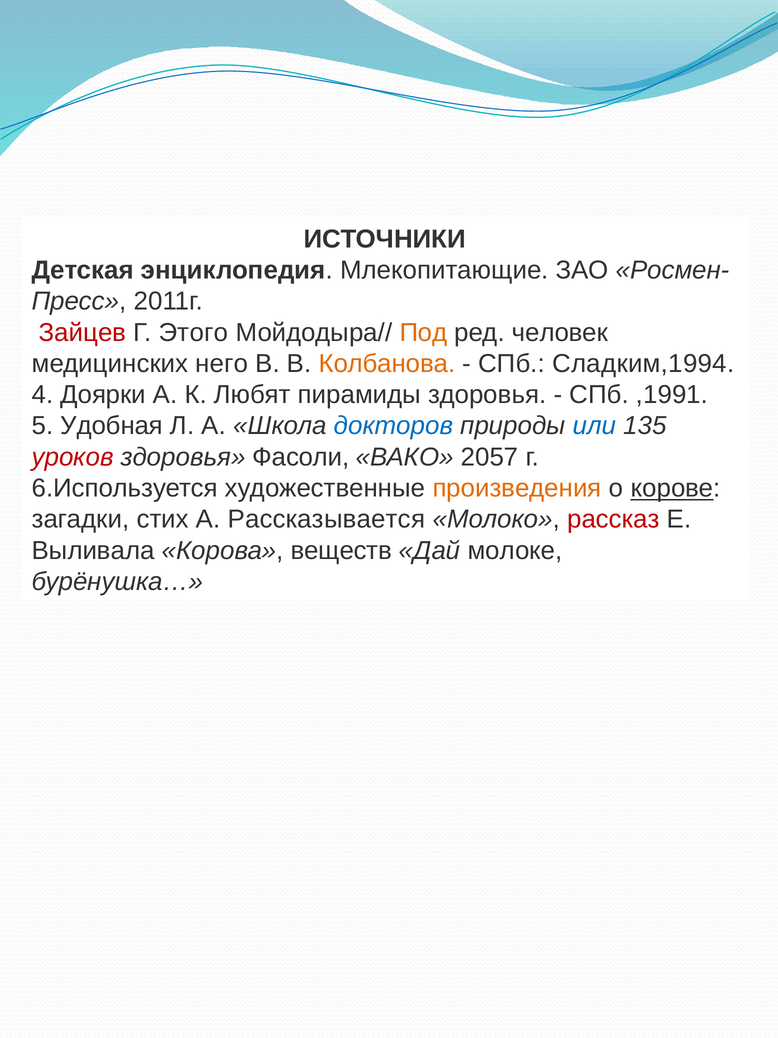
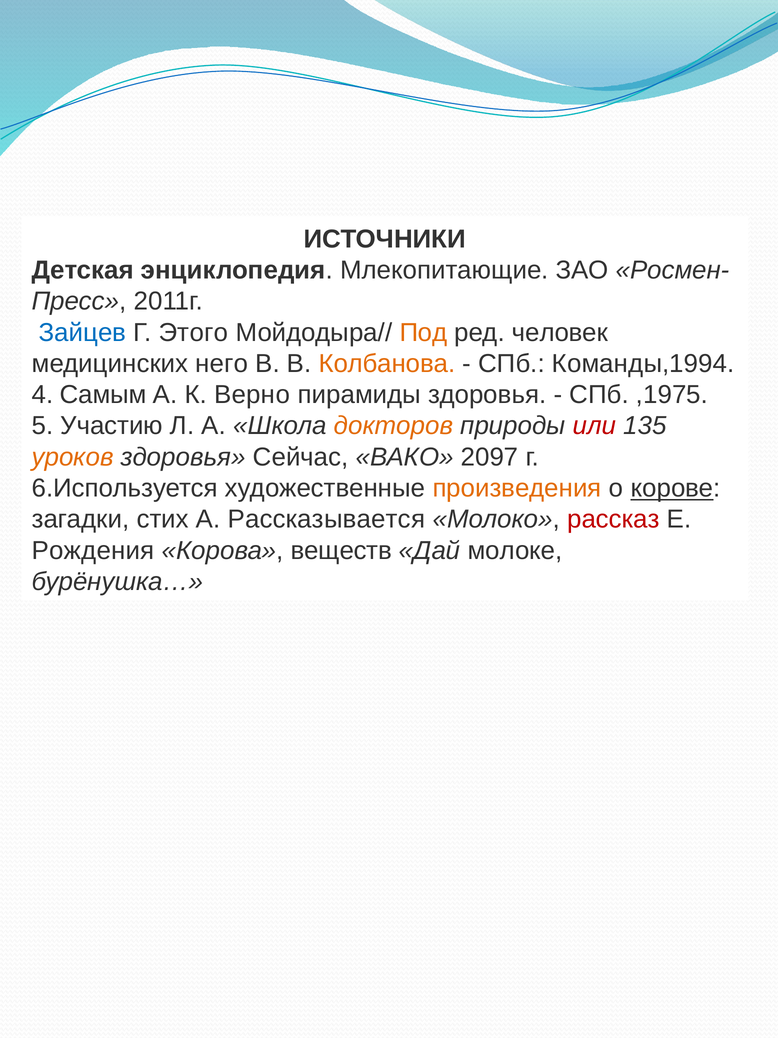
Зайцев colour: red -> blue (82, 332)
Сладким,1994: Сладким,1994 -> Команды,1994 (643, 363)
Доярки: Доярки -> Самым (103, 395)
Любят: Любят -> Верно (252, 395)
,1991: ,1991 -> ,1975 (672, 395)
Удобная: Удобная -> Участию (112, 426)
докторов colour: blue -> orange (393, 426)
или colour: blue -> red (594, 426)
уроков colour: red -> orange (73, 457)
Фасоли: Фасоли -> Сейчас (301, 457)
2057: 2057 -> 2097 (490, 457)
Выливала: Выливала -> Рождения (93, 550)
